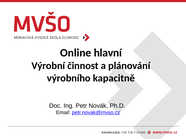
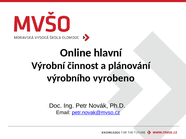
kapacitně: kapacitně -> vyrobeno (114, 78)
